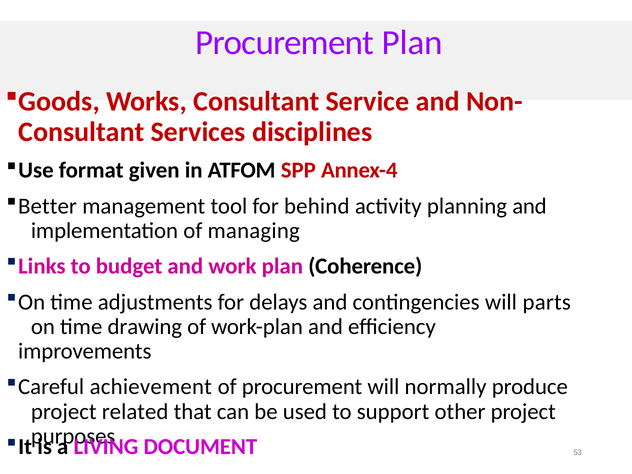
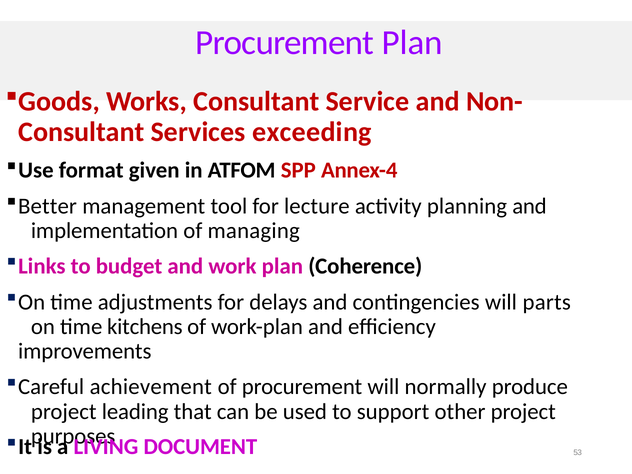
disciplines: disciplines -> exceeding (312, 132)
behind: behind -> lecture (317, 206)
drawing: drawing -> kitchens (145, 327)
related: related -> leading (135, 412)
